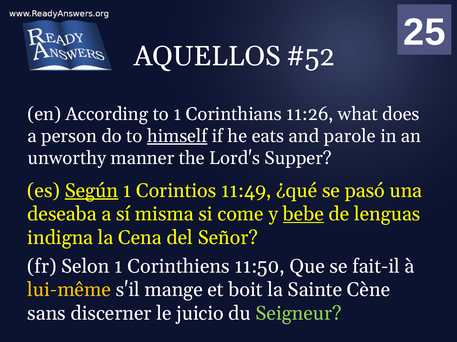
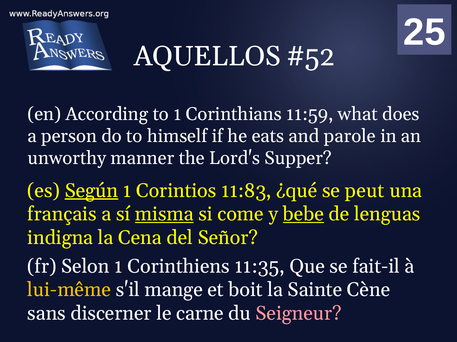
11:26: 11:26 -> 11:59 (310, 114)
himself underline: present -> none (177, 136)
11:49: 11:49 -> 11:83 (246, 191)
pasó: pasó -> peut (365, 191)
deseaba: deseaba -> français (62, 215)
misma underline: none -> present (164, 215)
11:50: 11:50 -> 11:35 (260, 267)
juicio: juicio -> carne (200, 314)
Seigneur colour: light green -> pink (299, 314)
